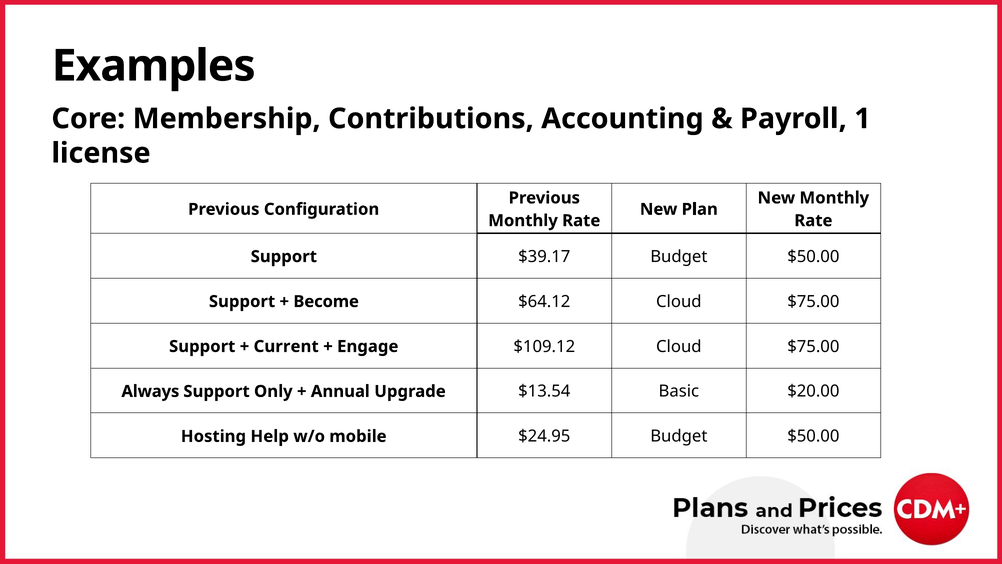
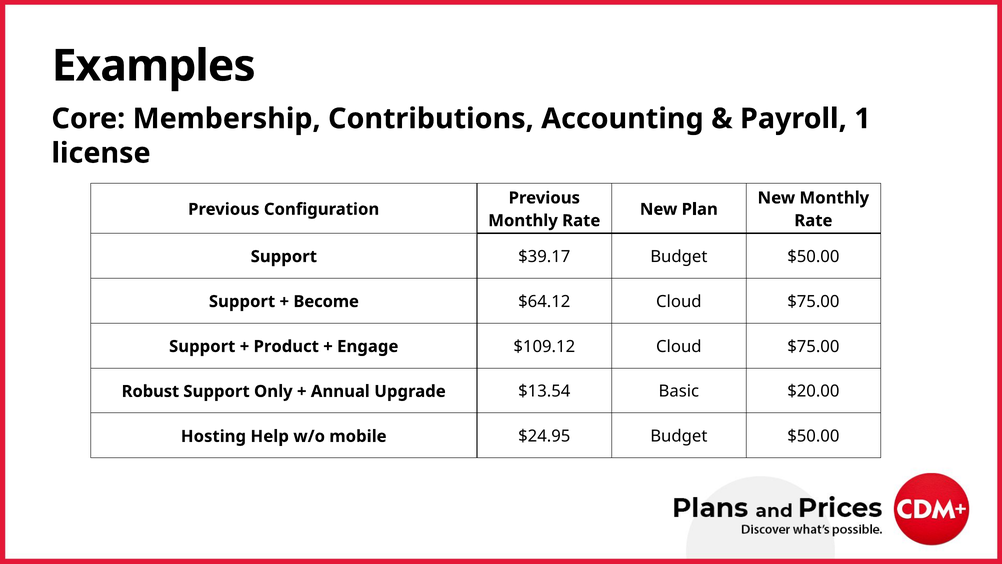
Current: Current -> Product (286, 346)
Always: Always -> Robust (150, 391)
